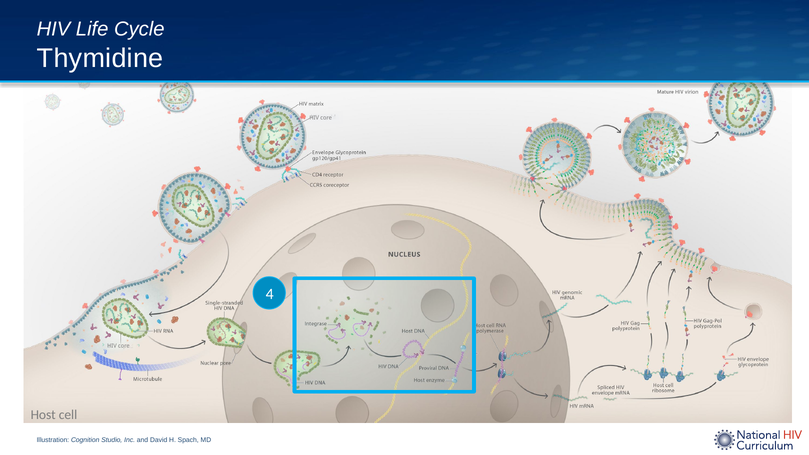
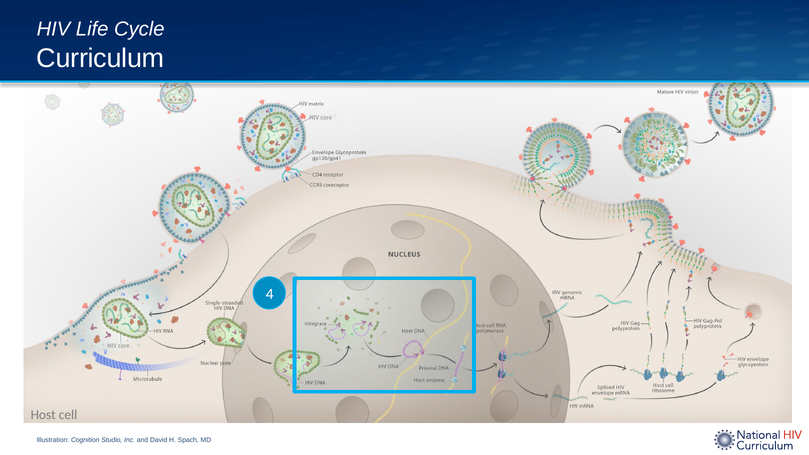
Thymidine: Thymidine -> Curriculum (100, 58)
